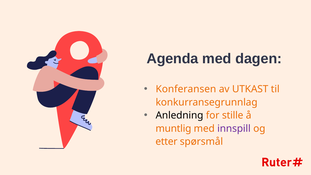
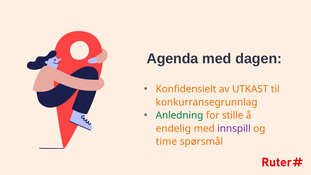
Konferansen: Konferansen -> Konfidensielt (186, 89)
Anledning colour: black -> green (179, 115)
muntlig: muntlig -> endelig (173, 129)
etter: etter -> time (166, 142)
